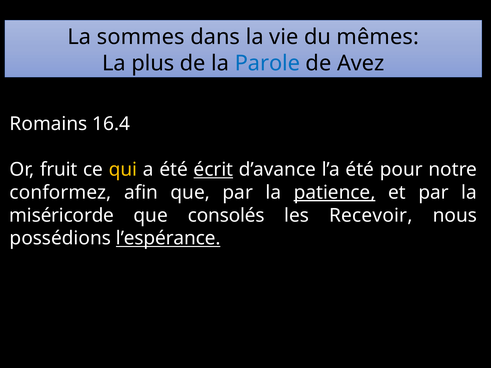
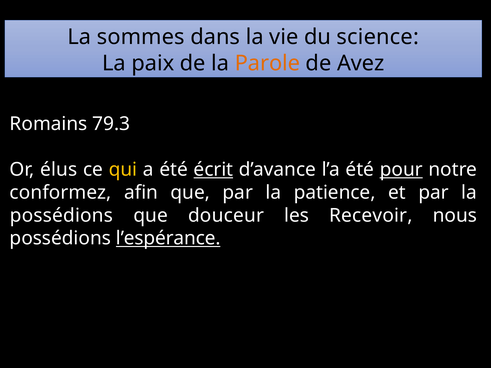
mêmes: mêmes -> science (378, 37)
plus: plus -> paix (153, 63)
Parole colour: blue -> orange (267, 63)
16.4: 16.4 -> 79.3 (111, 124)
fruit: fruit -> élus (59, 170)
pour underline: none -> present (401, 170)
patience underline: present -> none (335, 193)
miséricorde: miséricorde -> possédions (61, 216)
consolés: consolés -> douceur (226, 216)
